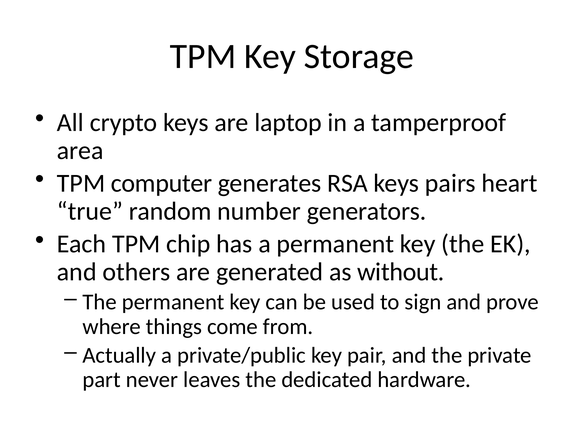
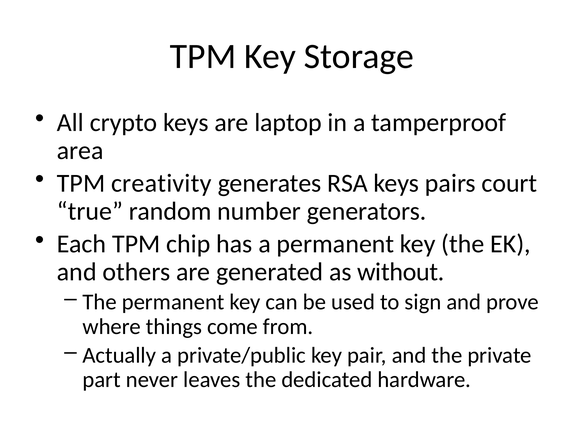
computer: computer -> creativity (161, 183)
heart: heart -> court (509, 183)
